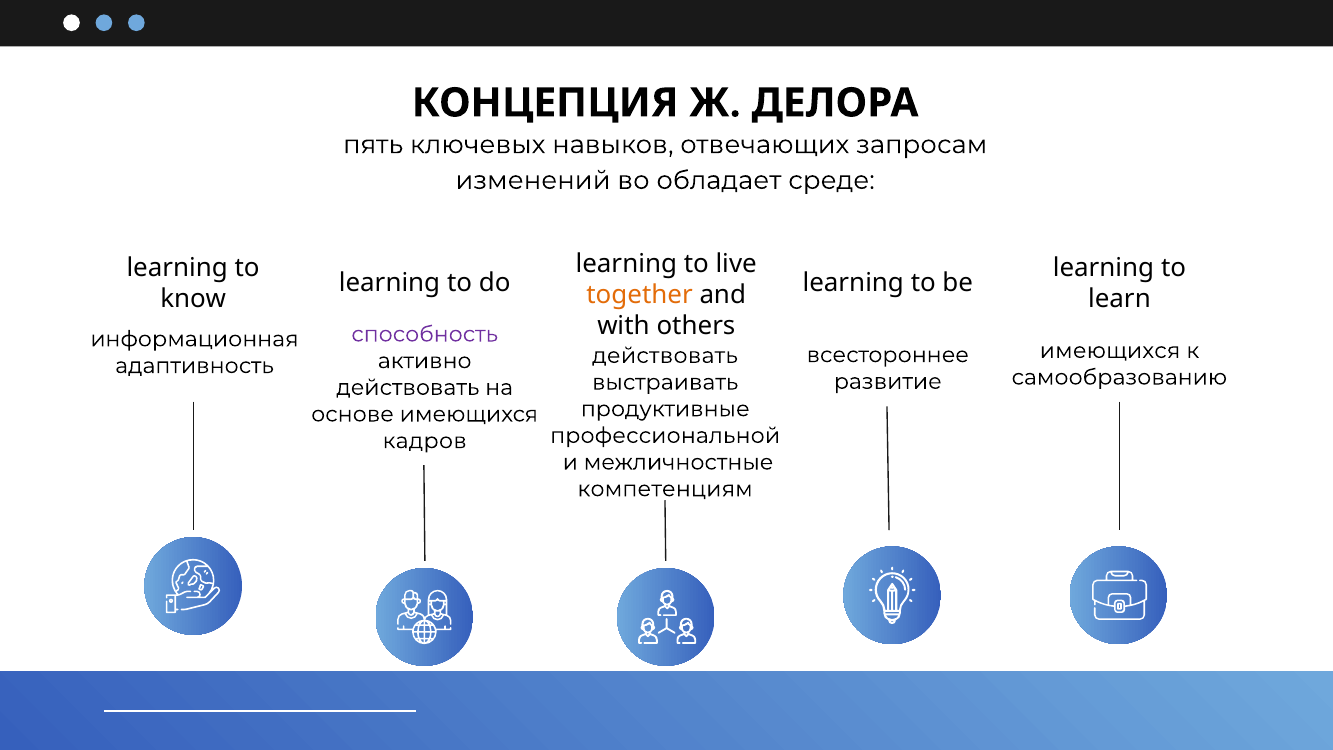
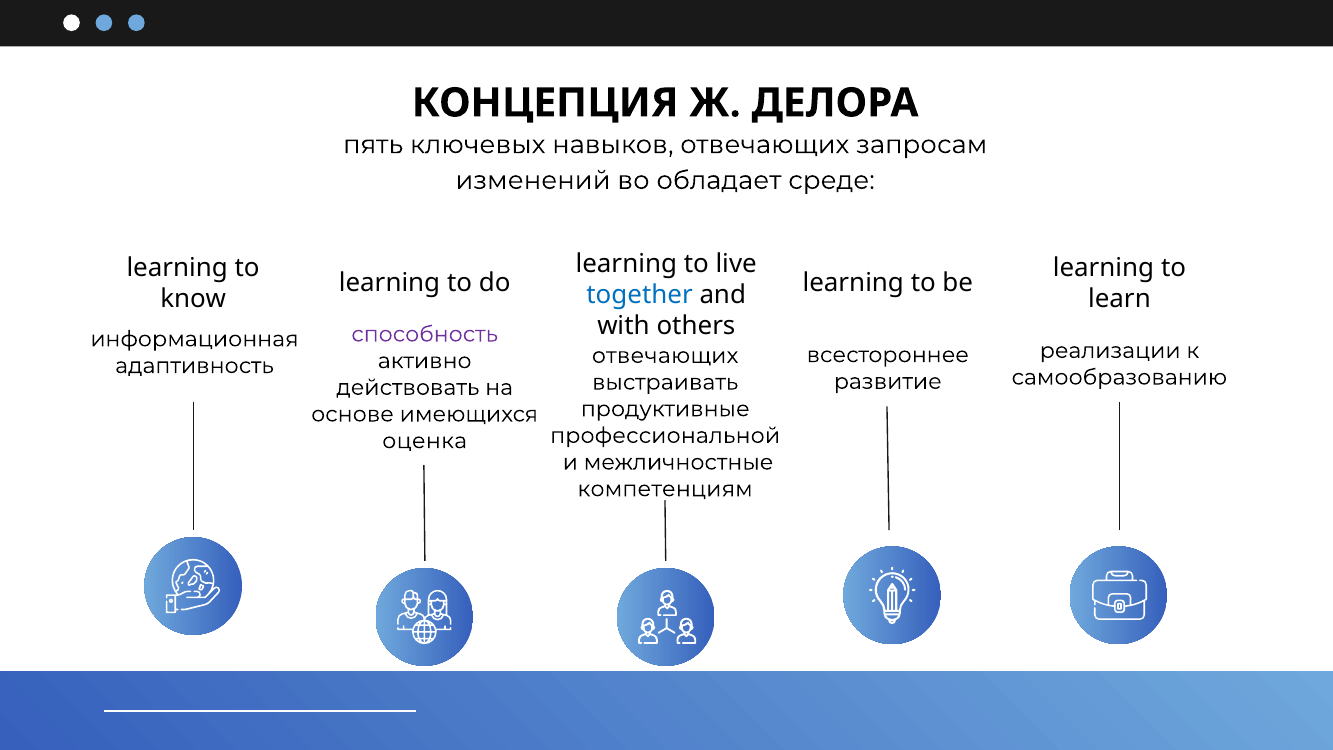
together colour: orange -> blue (640, 295)
имеющихся: имеющихся -> реализации (1110, 351)
действовать: действовать -> отвечающих (665, 356)
кадров: кадров -> оценка (425, 441)
